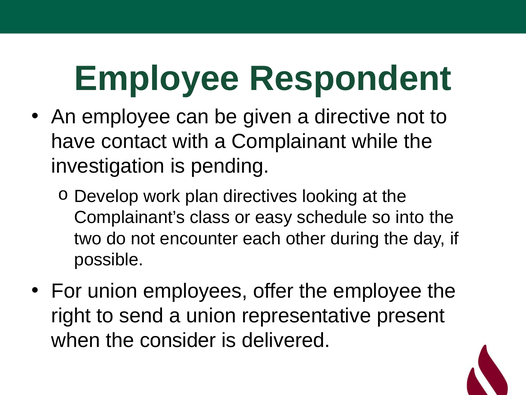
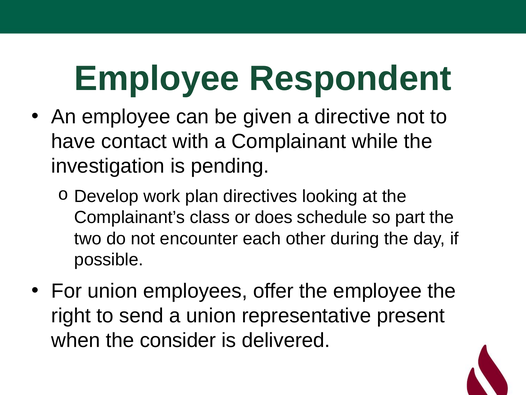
easy: easy -> does (274, 217)
into: into -> part (410, 217)
